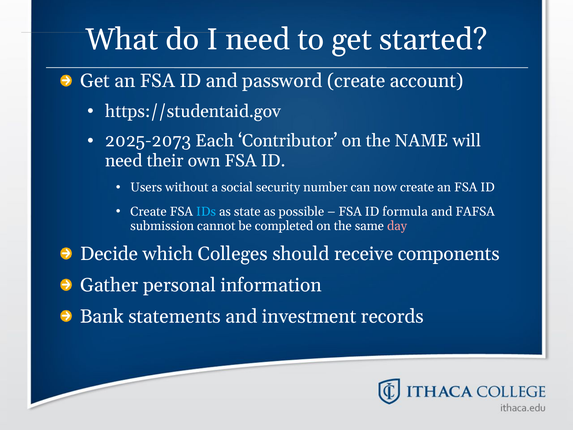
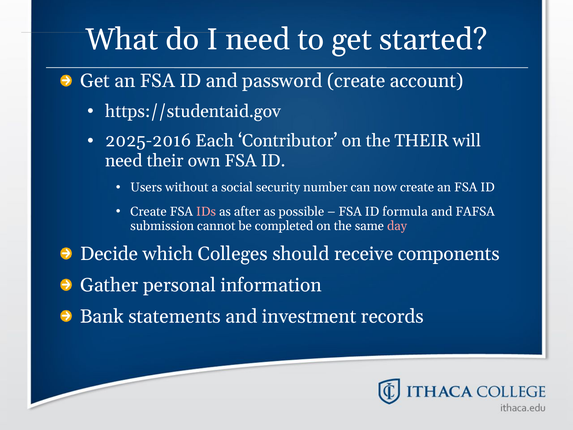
2025-2073: 2025-2073 -> 2025-2016 (148, 141)
the NAME: NAME -> THEIR (422, 141)
IDs colour: light blue -> pink (206, 211)
state: state -> after (247, 211)
